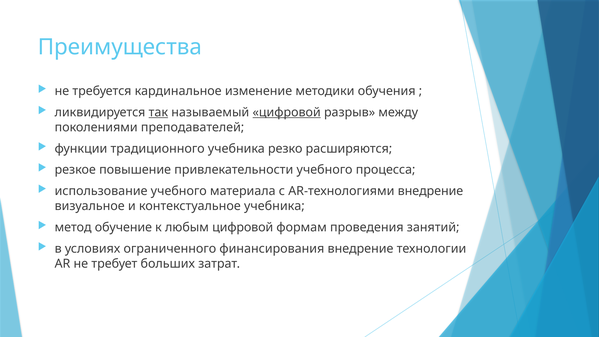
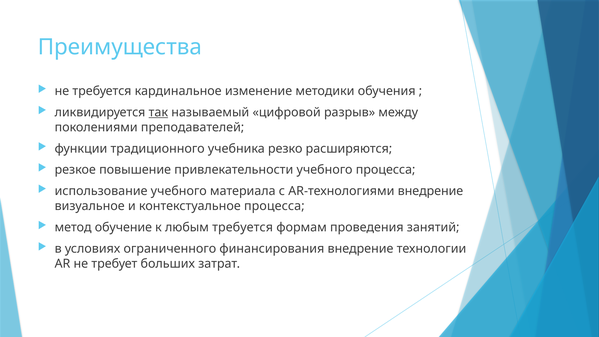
цифровой underline: present -> none (287, 112)
контекстуальное учебника: учебника -> процесса (274, 206)
любым цифровой: цифровой -> требуется (243, 227)
